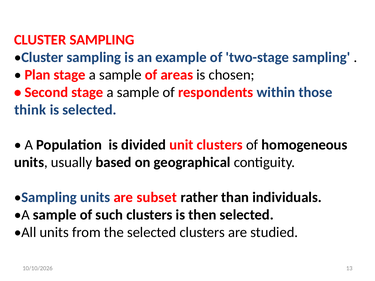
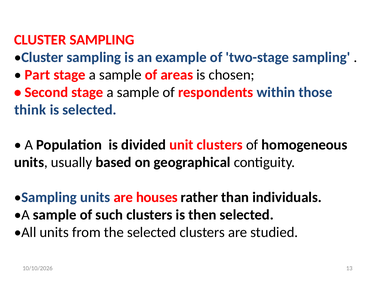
Plan: Plan -> Part (37, 75)
subset: subset -> houses (157, 198)
